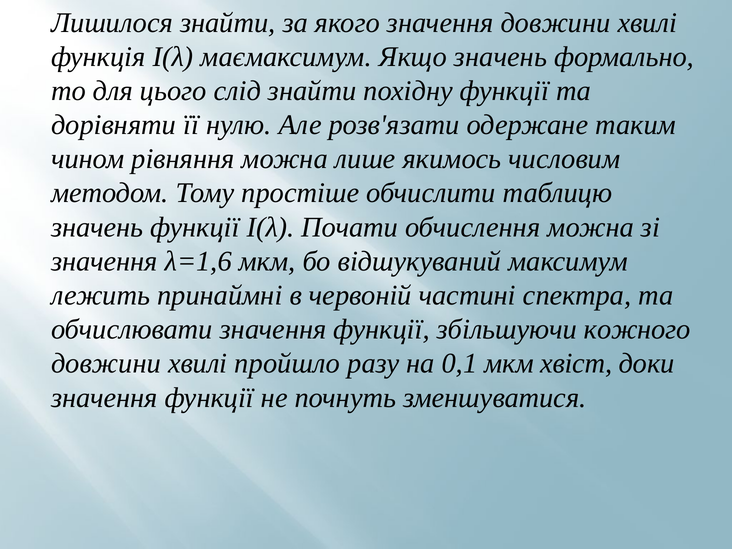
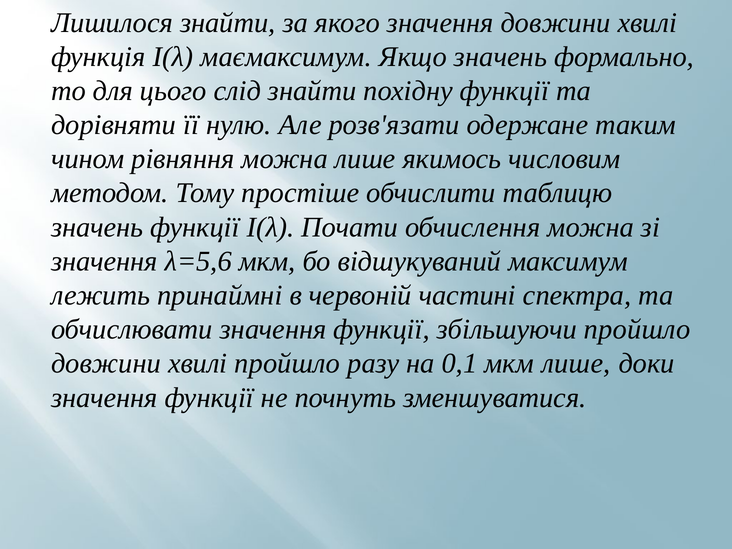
λ=1,6: λ=1,6 -> λ=5,6 (198, 261)
збільшуючи кожного: кожного -> пройшло (637, 329)
мкм хвіст: хвіст -> лише (576, 364)
